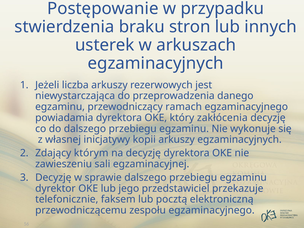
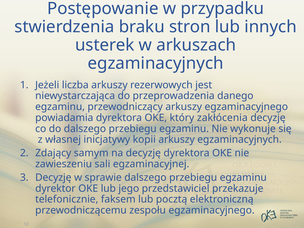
przewodniczący ramach: ramach -> arkuszy (184, 107)
którym: którym -> samym (91, 153)
